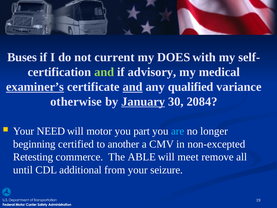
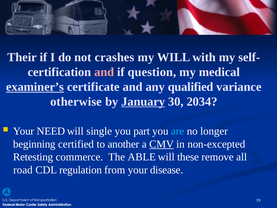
Buses: Buses -> Their (22, 57)
current: current -> crashes (115, 57)
my DOES: DOES -> WILL (174, 57)
and colour: light green -> pink (104, 72)
advisory: advisory -> question (152, 72)
and underline: present -> none (133, 87)
2084: 2084 -> 2034 (202, 102)
motor: motor -> single (99, 131)
CMV underline: none -> present (162, 144)
meet: meet -> these (188, 157)
until: until -> road (23, 170)
additional: additional -> regulation (81, 170)
seizure: seizure -> disease (167, 170)
